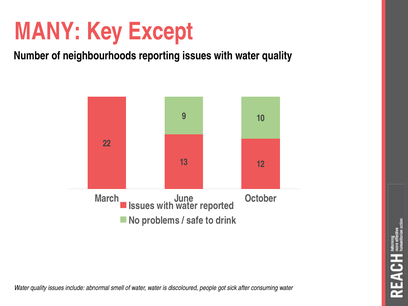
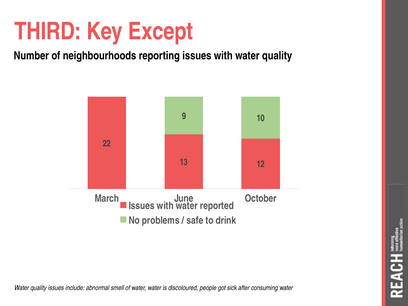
MANY: MANY -> THIRD (48, 31)
